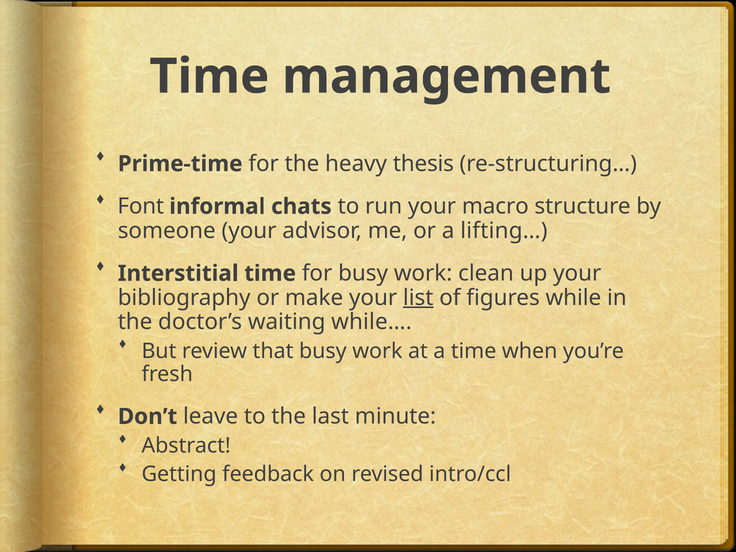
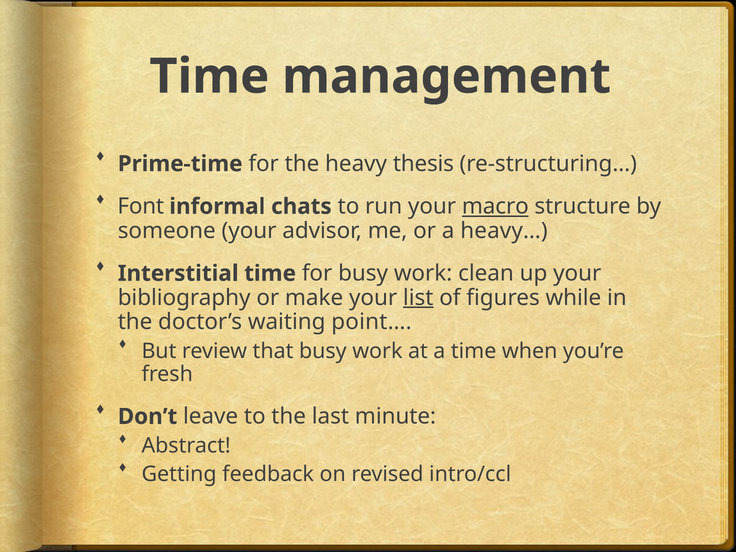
macro underline: none -> present (495, 206)
lifting…: lifting… -> heavy… (504, 231)
while…: while… -> point… (371, 322)
